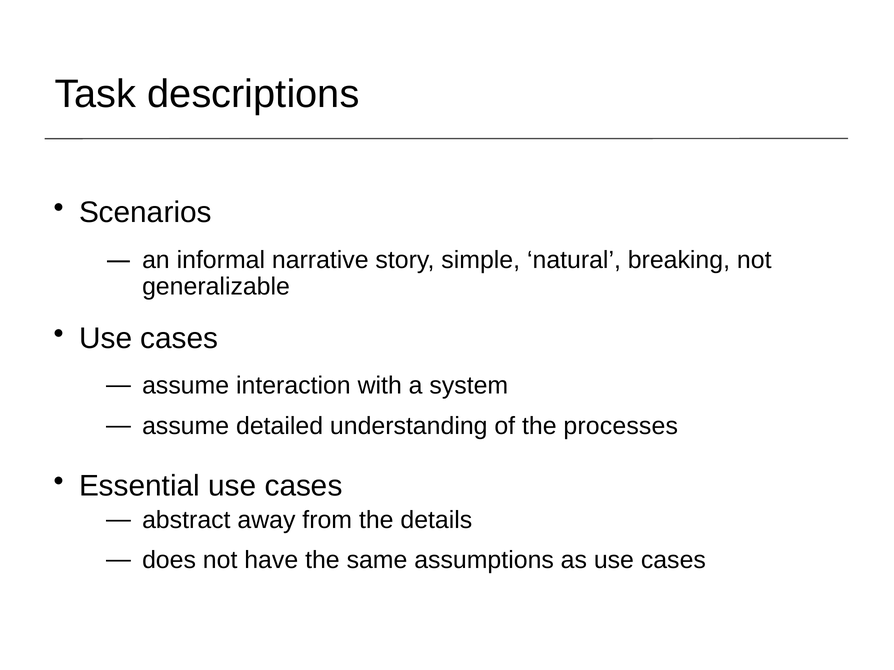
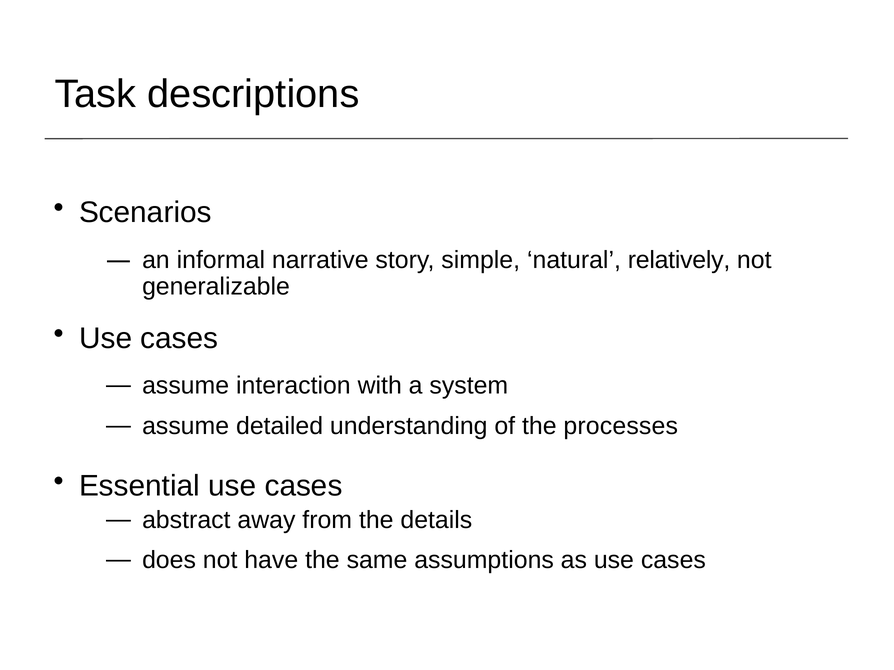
breaking: breaking -> relatively (679, 260)
